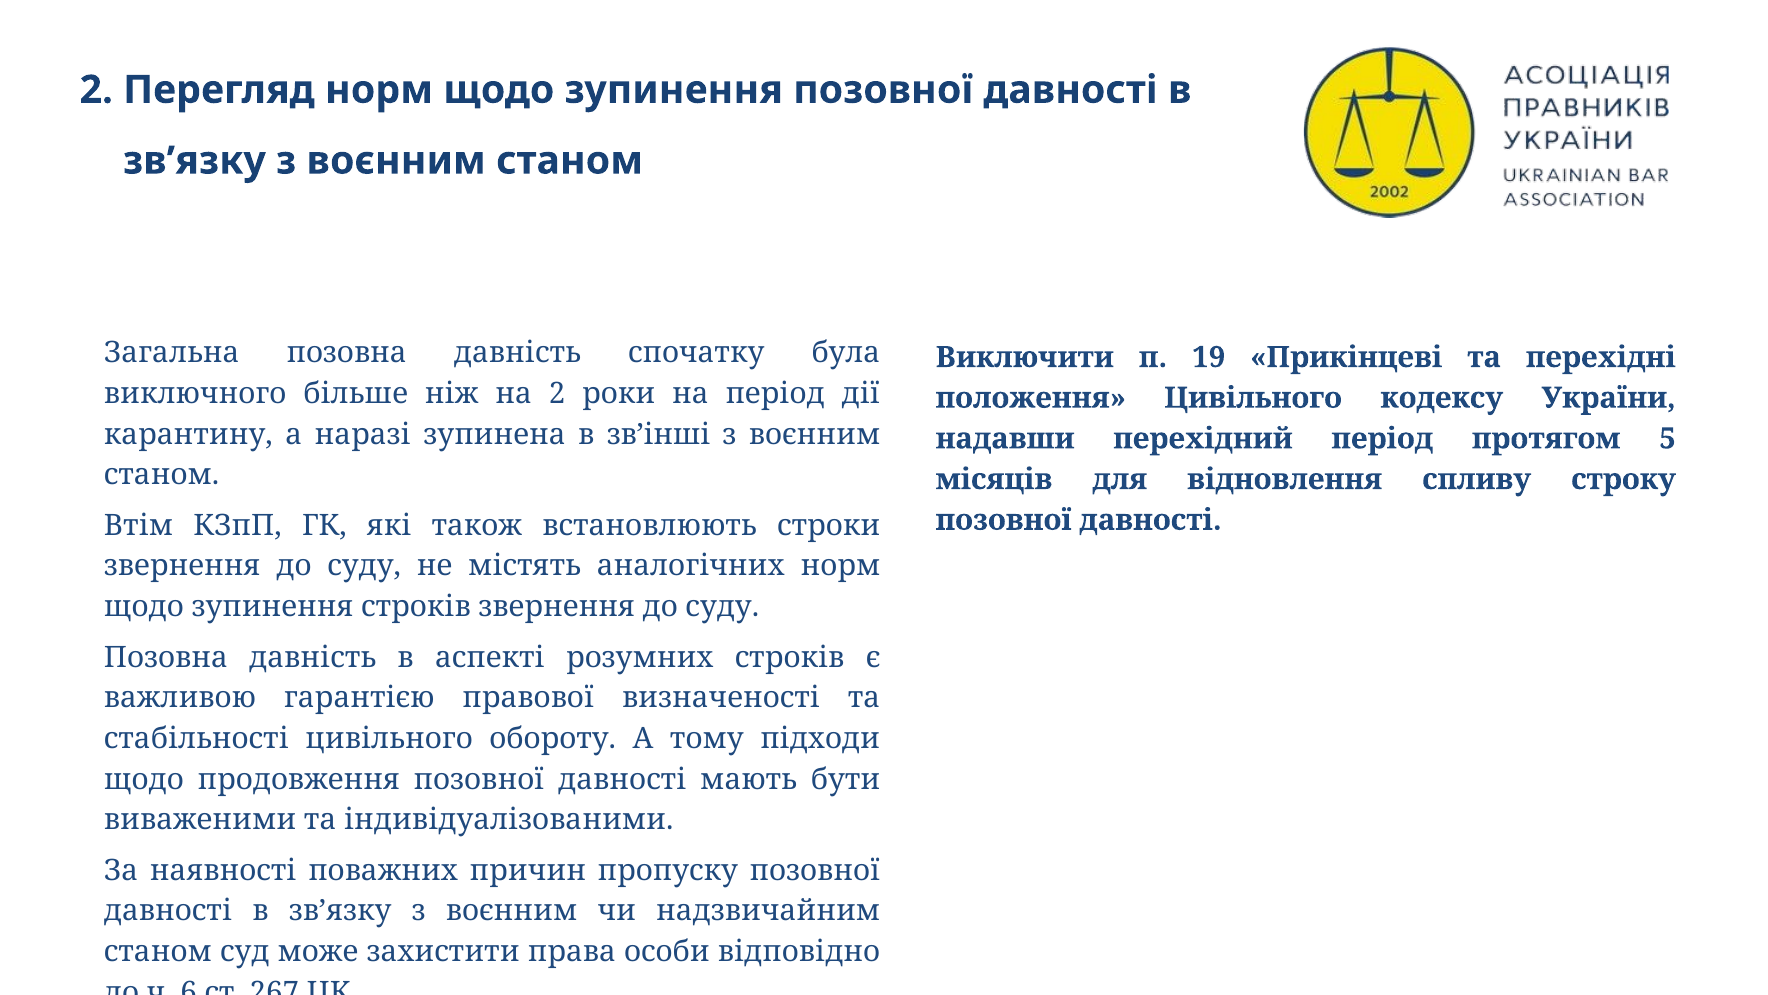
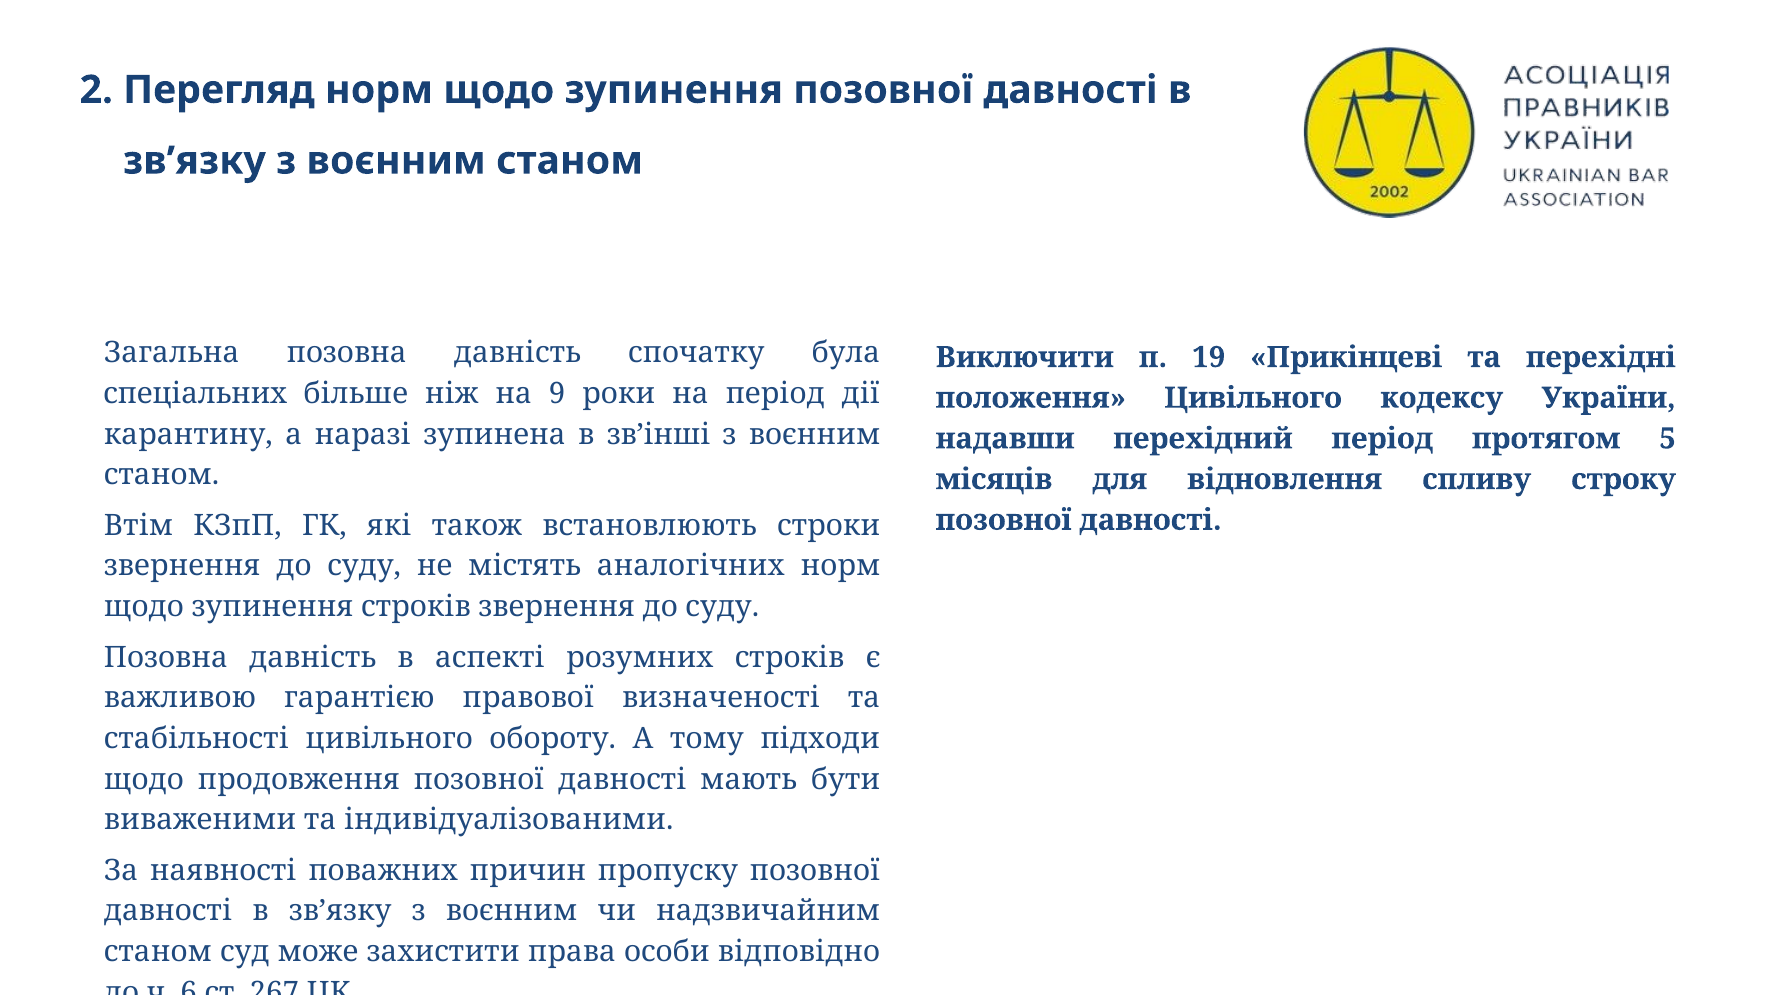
виключного: виключного -> спеціальних (195, 393)
на 2: 2 -> 9 (557, 393)
